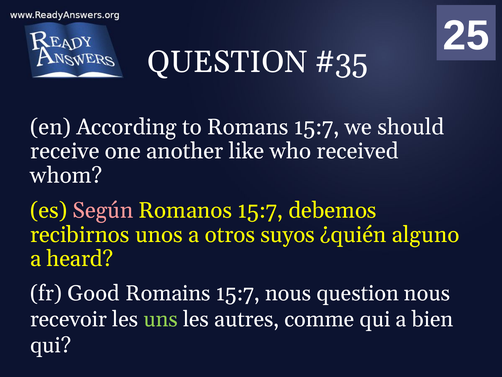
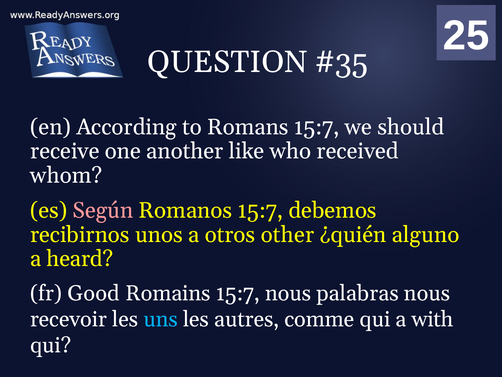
suyos: suyos -> other (287, 234)
nous question: question -> palabras (358, 293)
uns colour: light green -> light blue (161, 319)
bien: bien -> with (433, 319)
